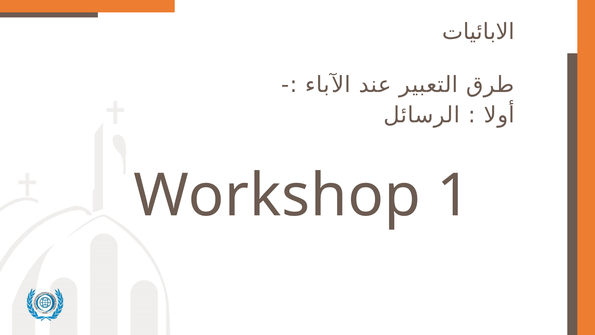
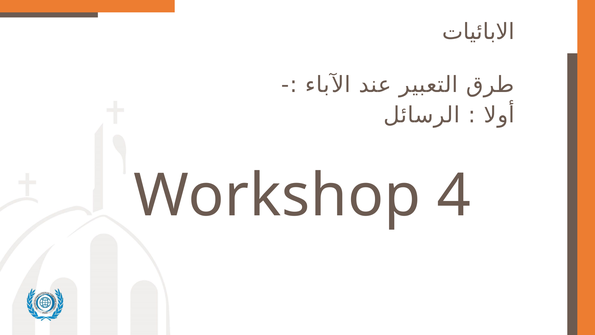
1: 1 -> 4 (454, 196)
